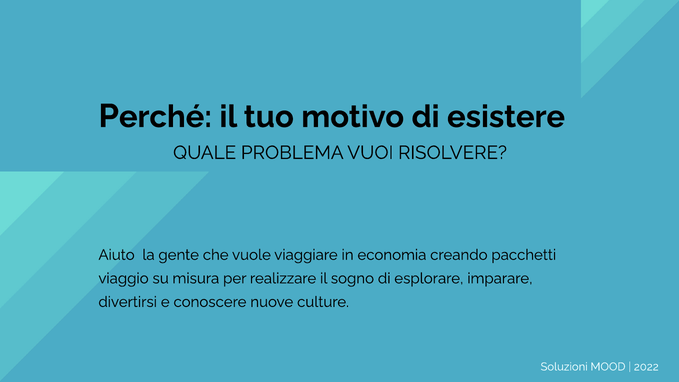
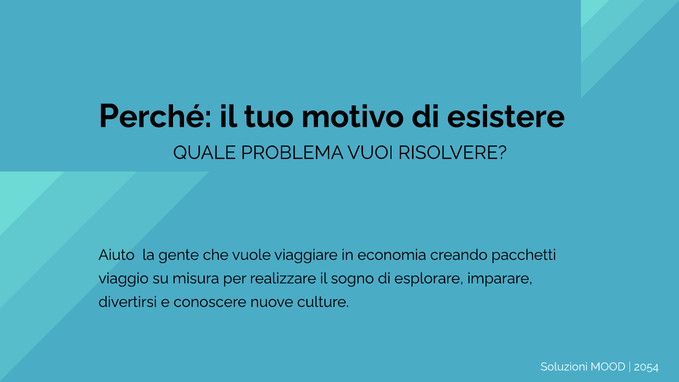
2022: 2022 -> 2054 (646, 367)
